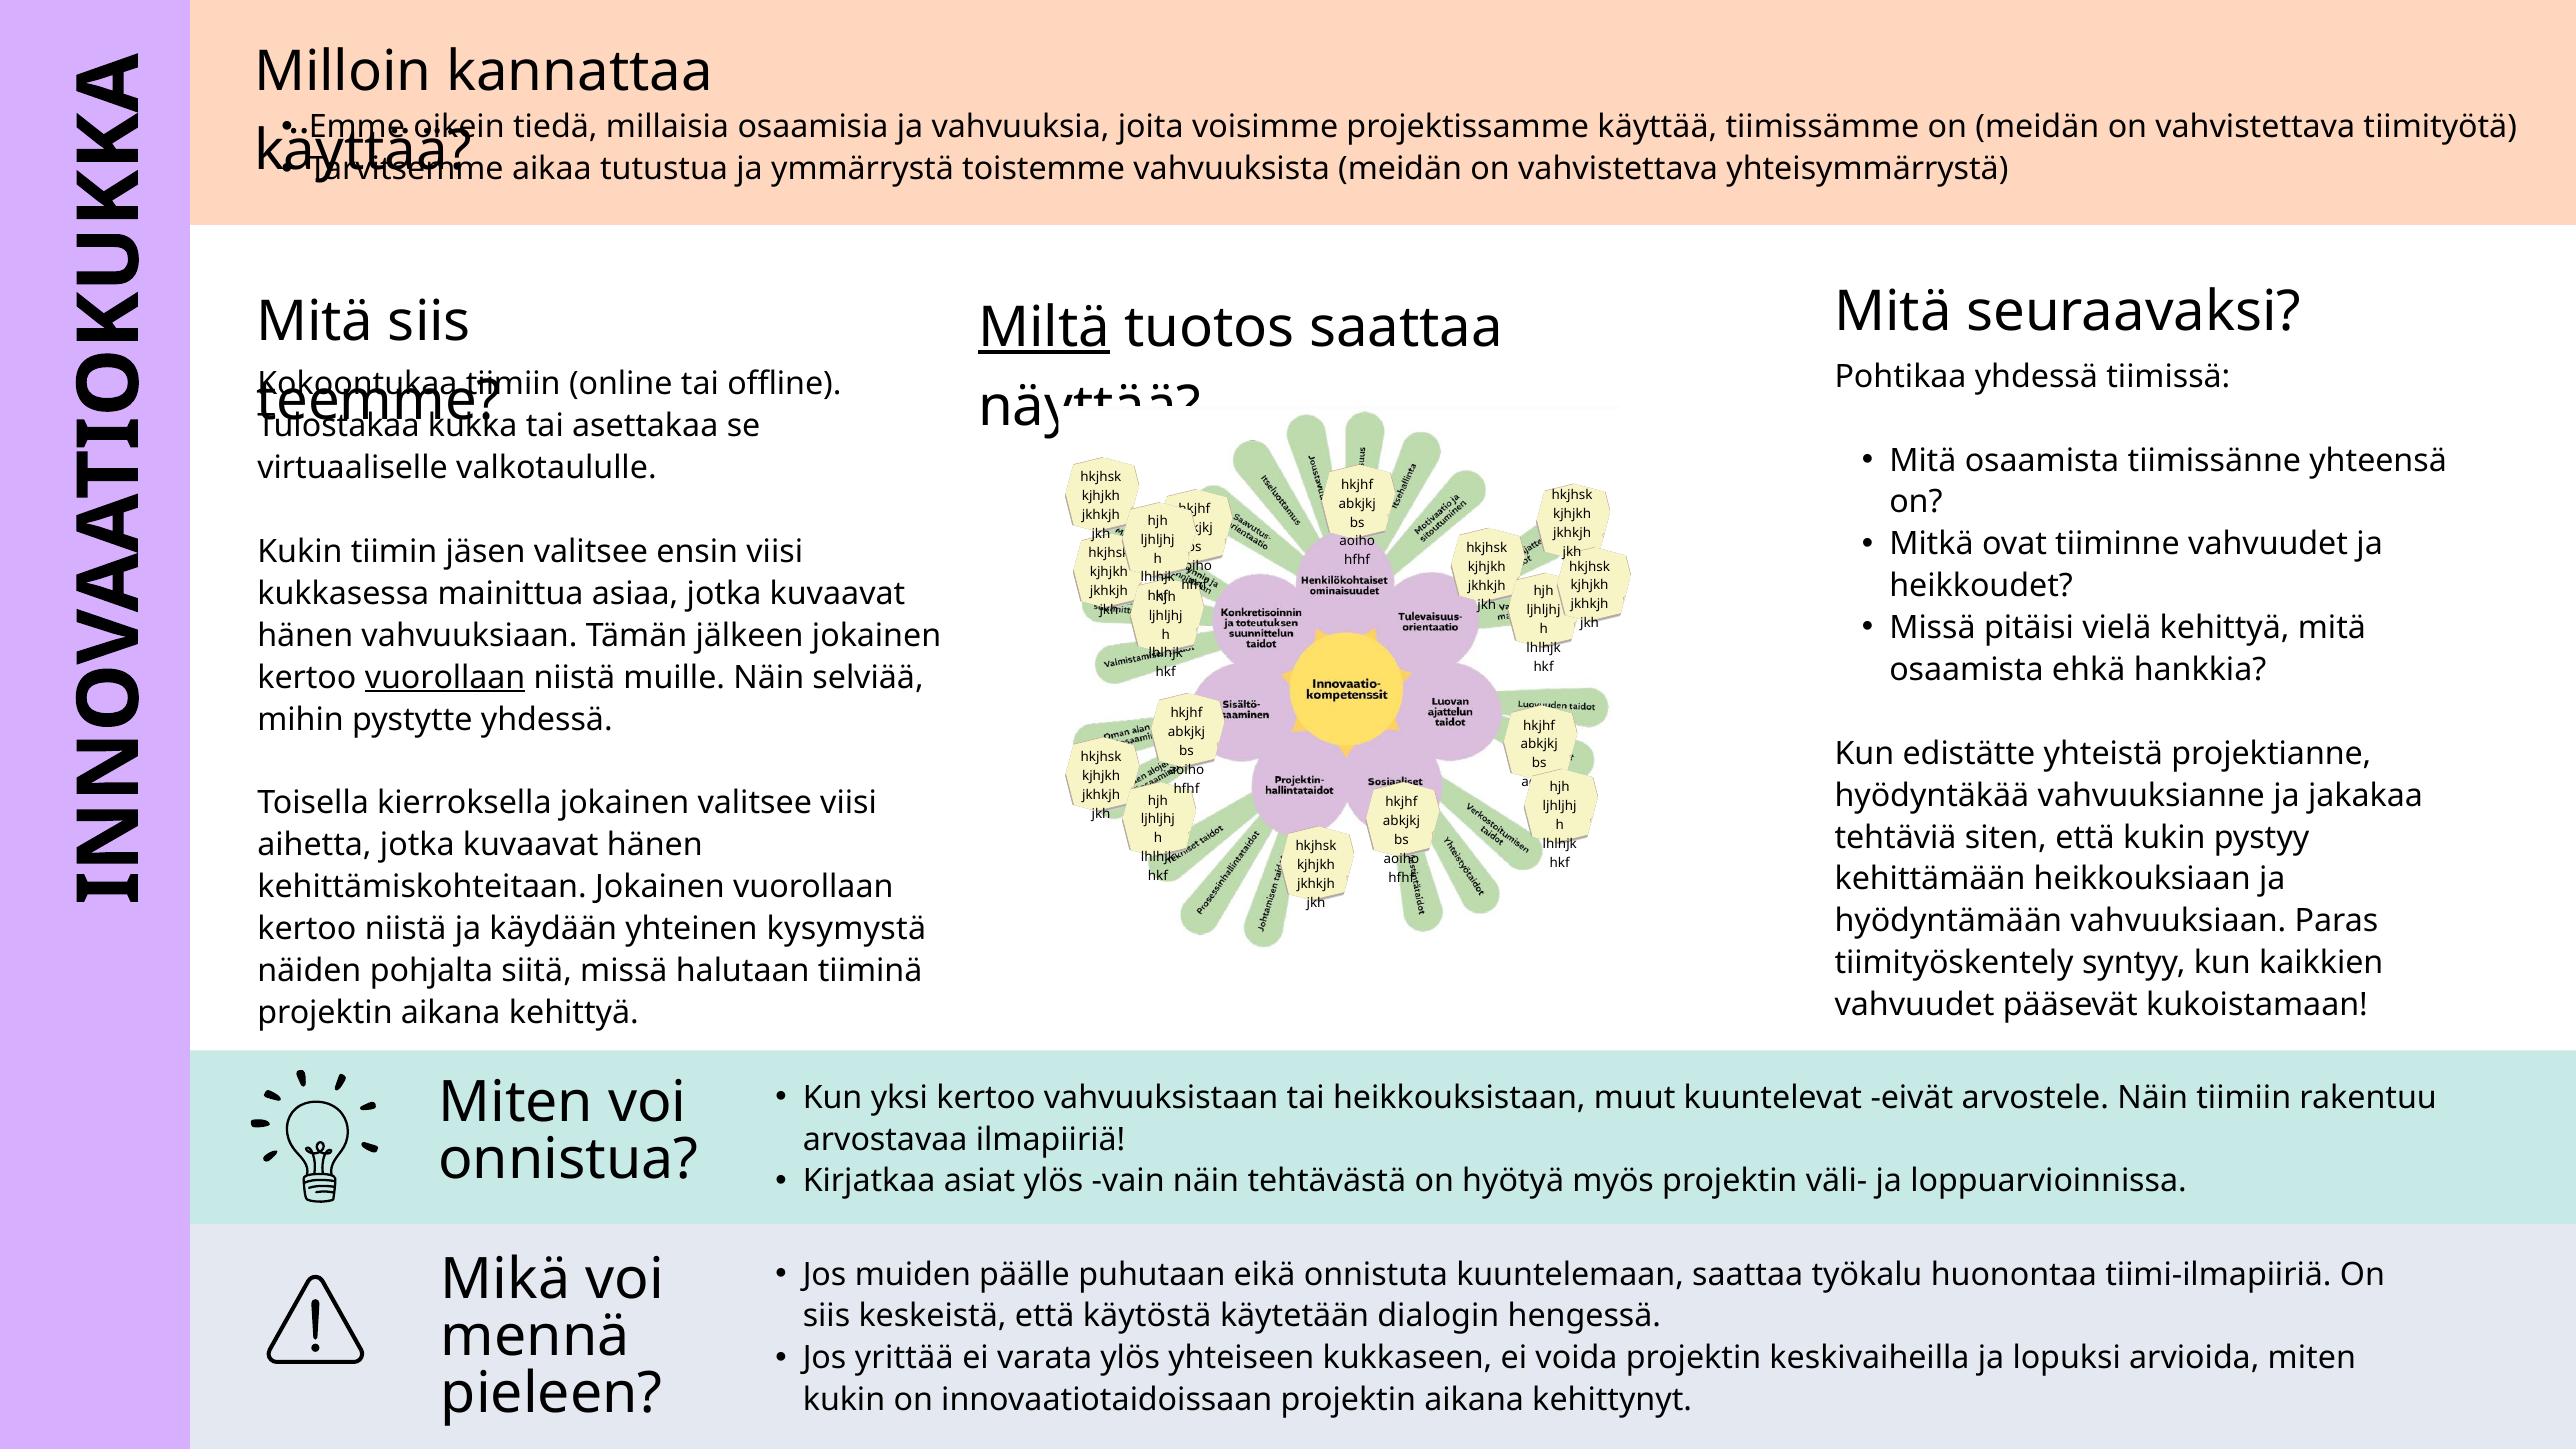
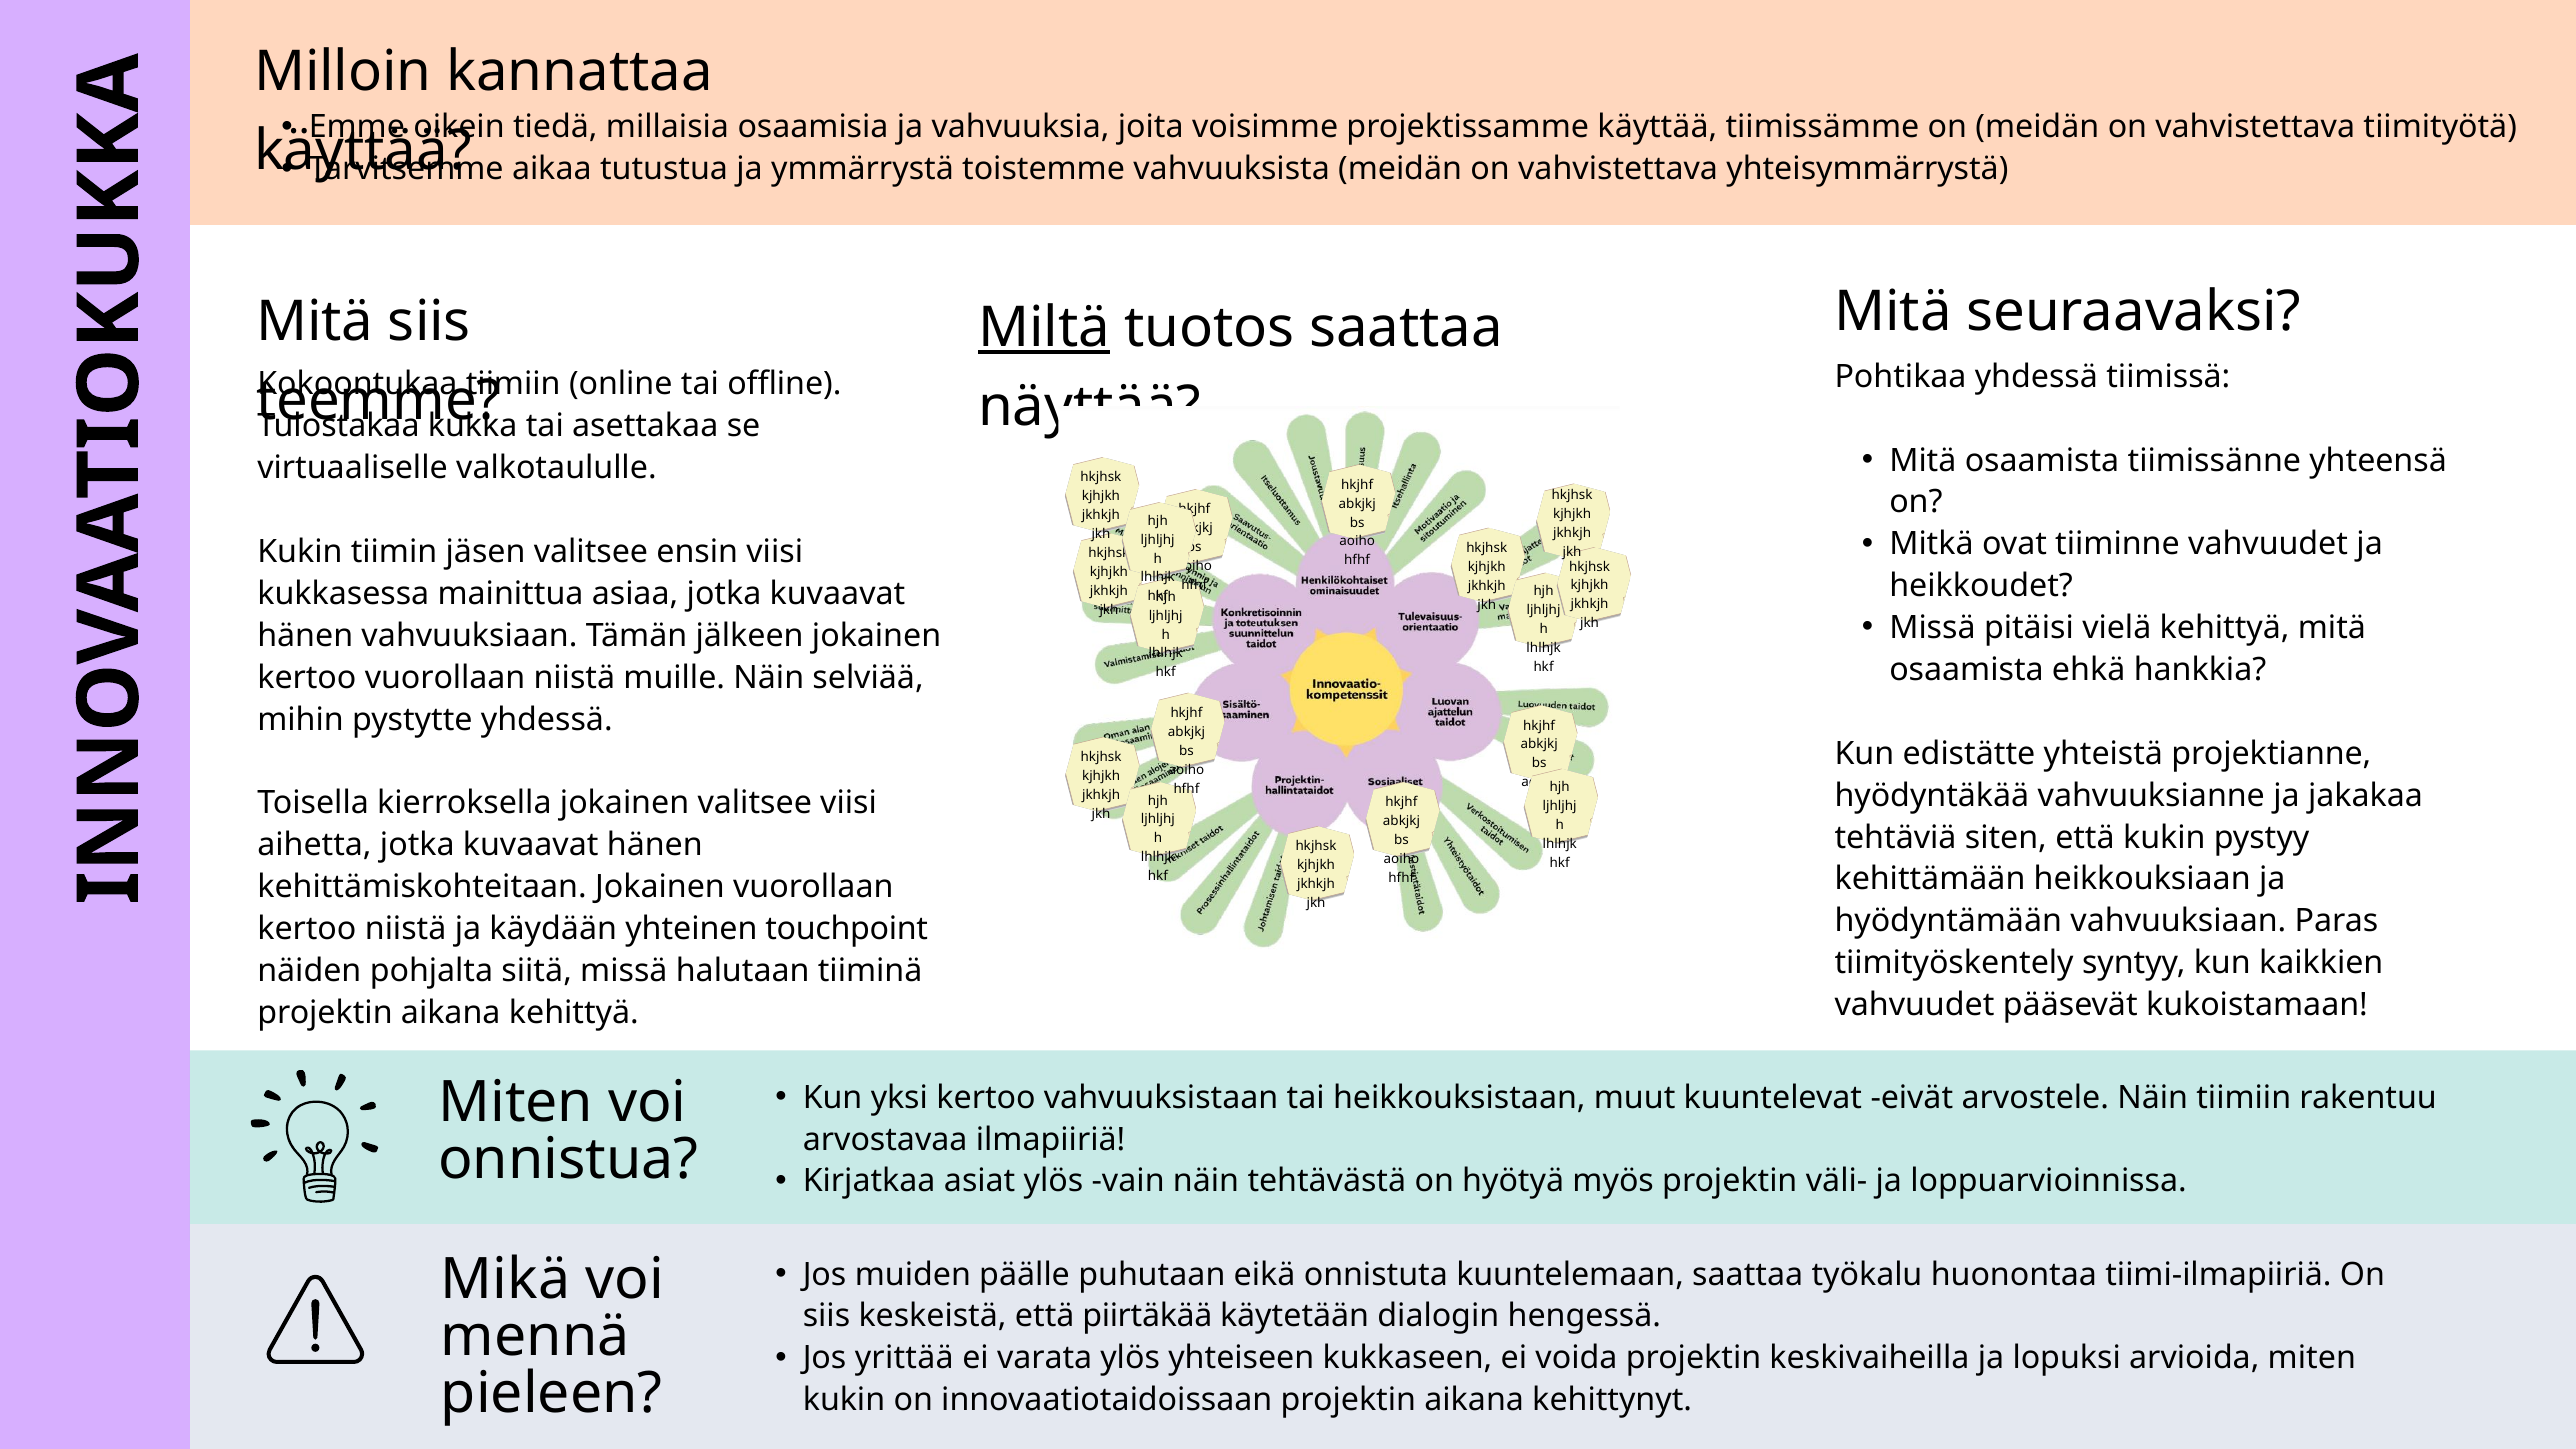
vuorollaan underline: present -> none (445, 678)
kysymystä: kysymystä -> touchpoint (847, 929)
käytöstä: käytöstä -> piirtäkää (1147, 1316)
